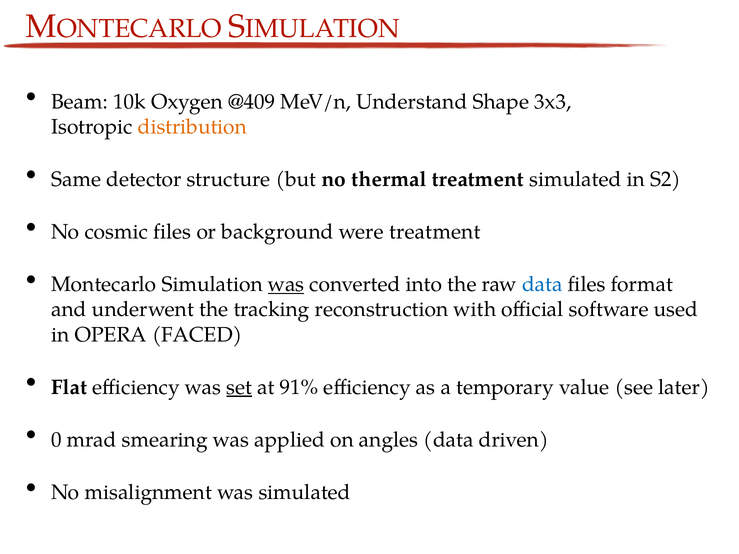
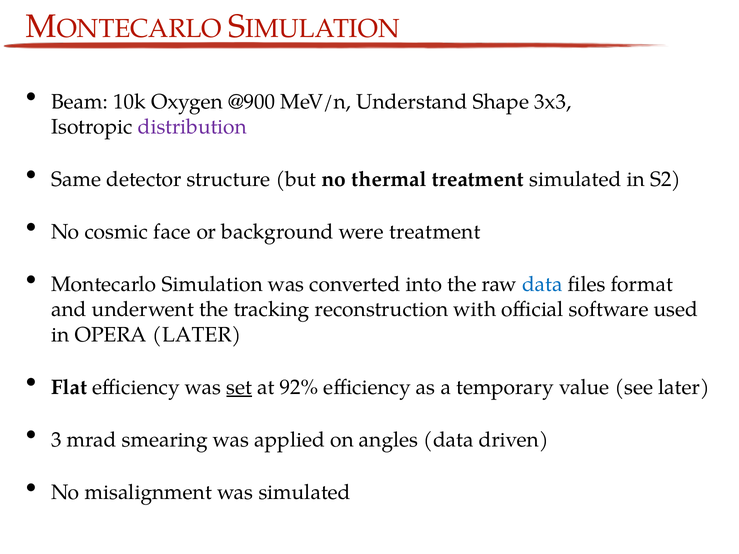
@409: @409 -> @900 (252, 102)
distribution colour: orange -> purple (192, 127)
cosmic files: files -> face (172, 232)
was underline: present -> none (286, 285)
OPERA FACED: FACED -> LATER (197, 335)
91%: 91% -> 92% (299, 387)
0: 0 -> 3 (56, 440)
